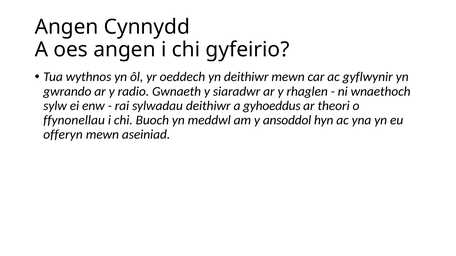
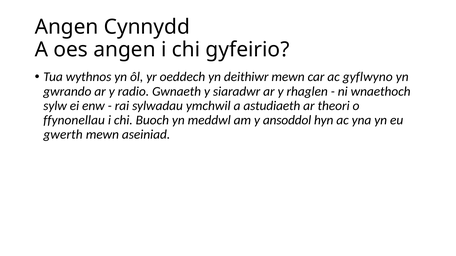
gyflwynir: gyflwynir -> gyflwyno (368, 77)
sylwadau deithiwr: deithiwr -> ymchwil (208, 106)
gyhoeddus: gyhoeddus -> astudiaeth (272, 106)
offeryn: offeryn -> gwerth (63, 135)
